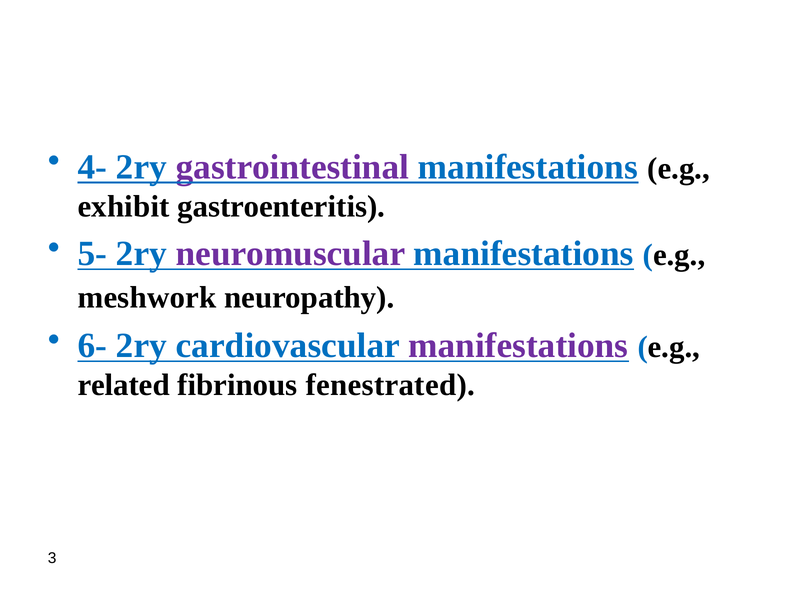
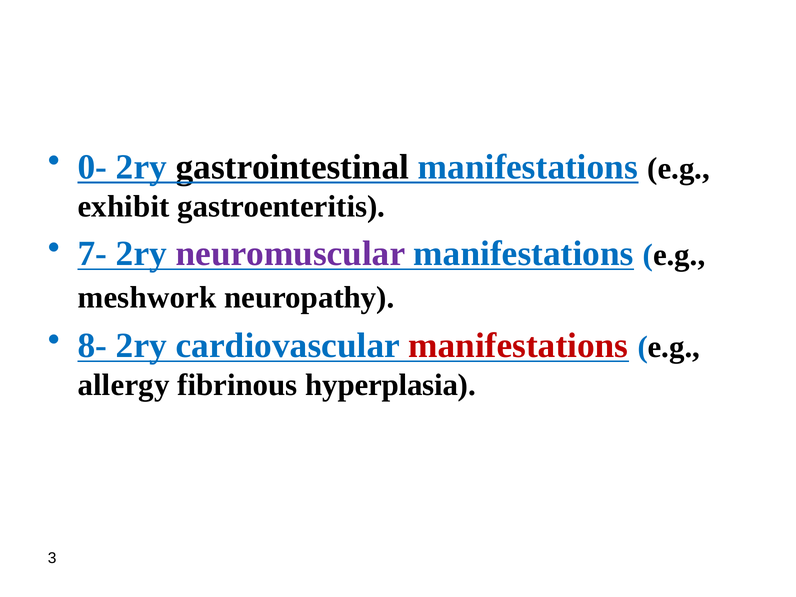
4-: 4- -> 0- (92, 167)
gastrointestinal colour: purple -> black (292, 167)
5-: 5- -> 7- (92, 254)
6-: 6- -> 8- (92, 346)
manifestations colour: purple -> red (518, 346)
related: related -> allergy (124, 385)
fenestrated: fenestrated -> hyperplasia (391, 385)
